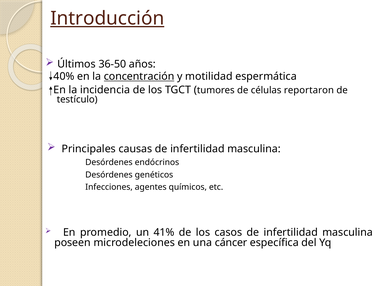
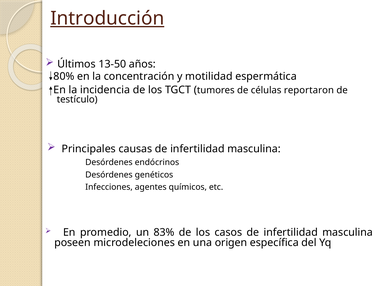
36-50: 36-50 -> 13-50 (112, 64)
40%: 40% -> 80% (64, 76)
concentración underline: present -> none (139, 76)
41%: 41% -> 83% (164, 232)
cáncer: cáncer -> origen (231, 242)
